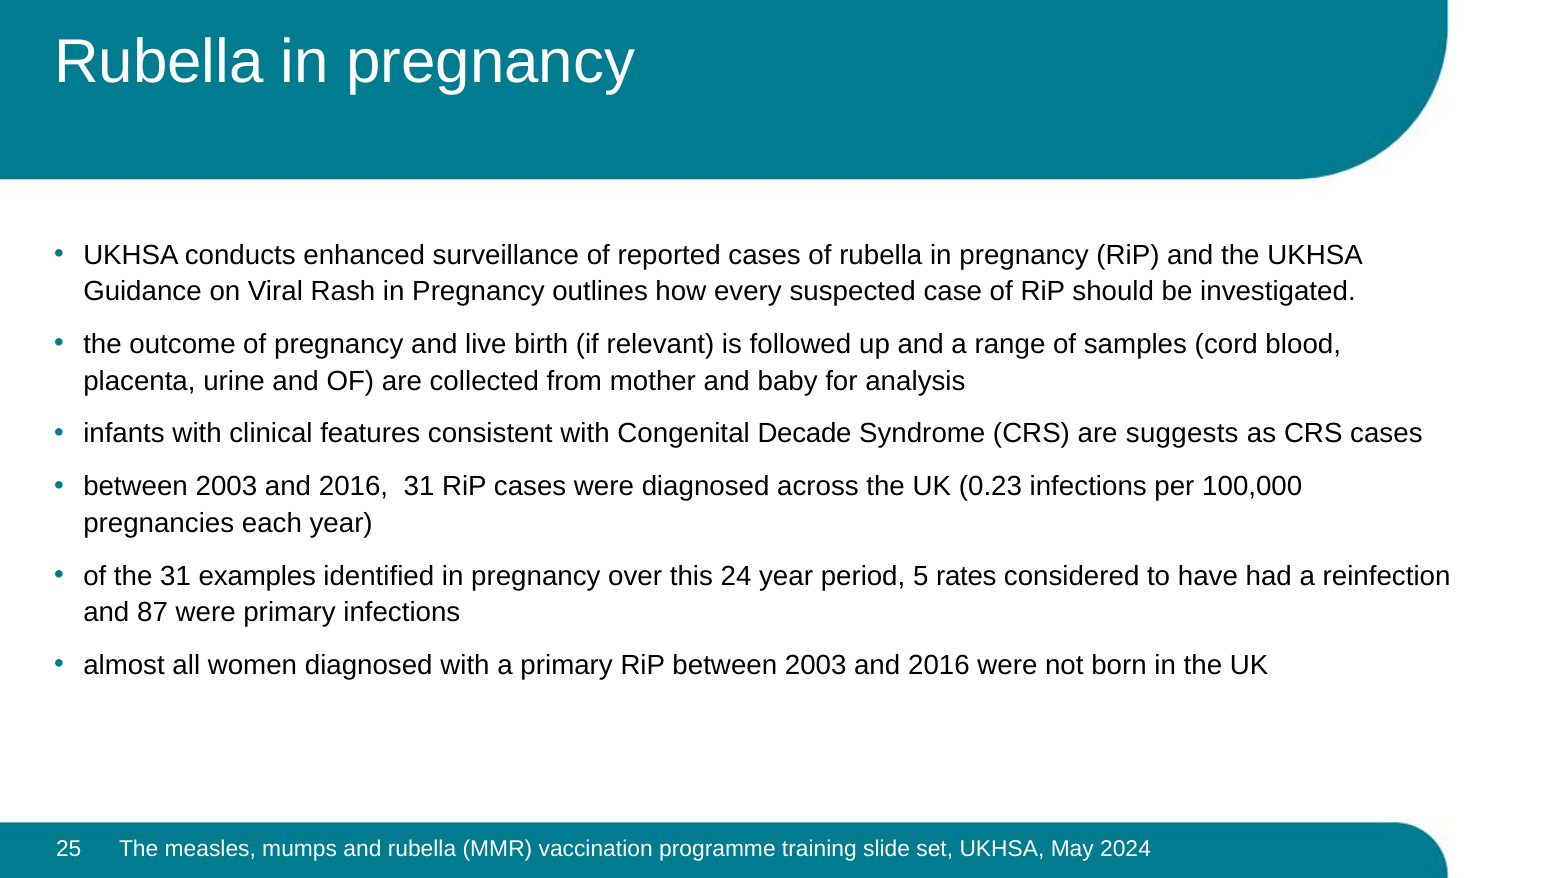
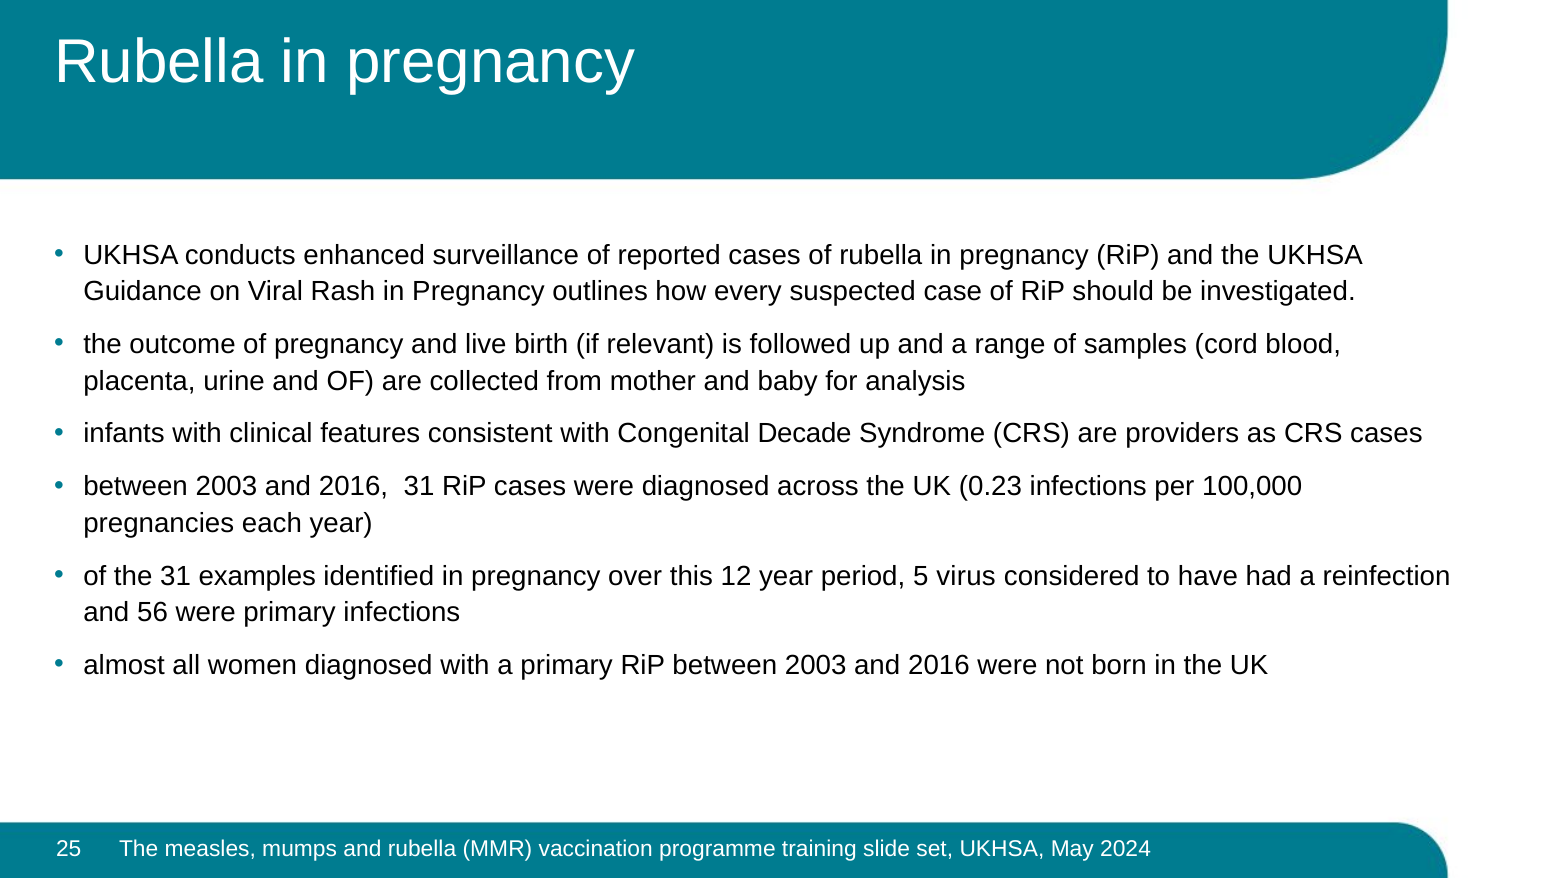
suggests: suggests -> providers (1182, 434)
24: 24 -> 12 (736, 576)
rates: rates -> virus (966, 576)
87: 87 -> 56 (153, 613)
